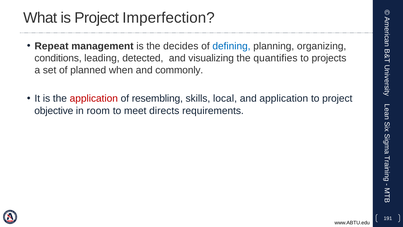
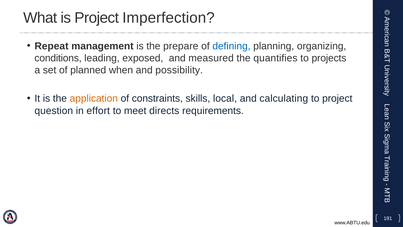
decides: decides -> prepare (181, 46)
detected: detected -> exposed (143, 58)
visualizing: visualizing -> measured (211, 58)
commonly: commonly -> possibility (179, 70)
application colour: red -> orange (94, 98)
resembling: resembling -> constraints (157, 98)
and application: application -> calculating (284, 98)
objective: objective -> question (54, 111)
room: room -> effort (98, 111)
